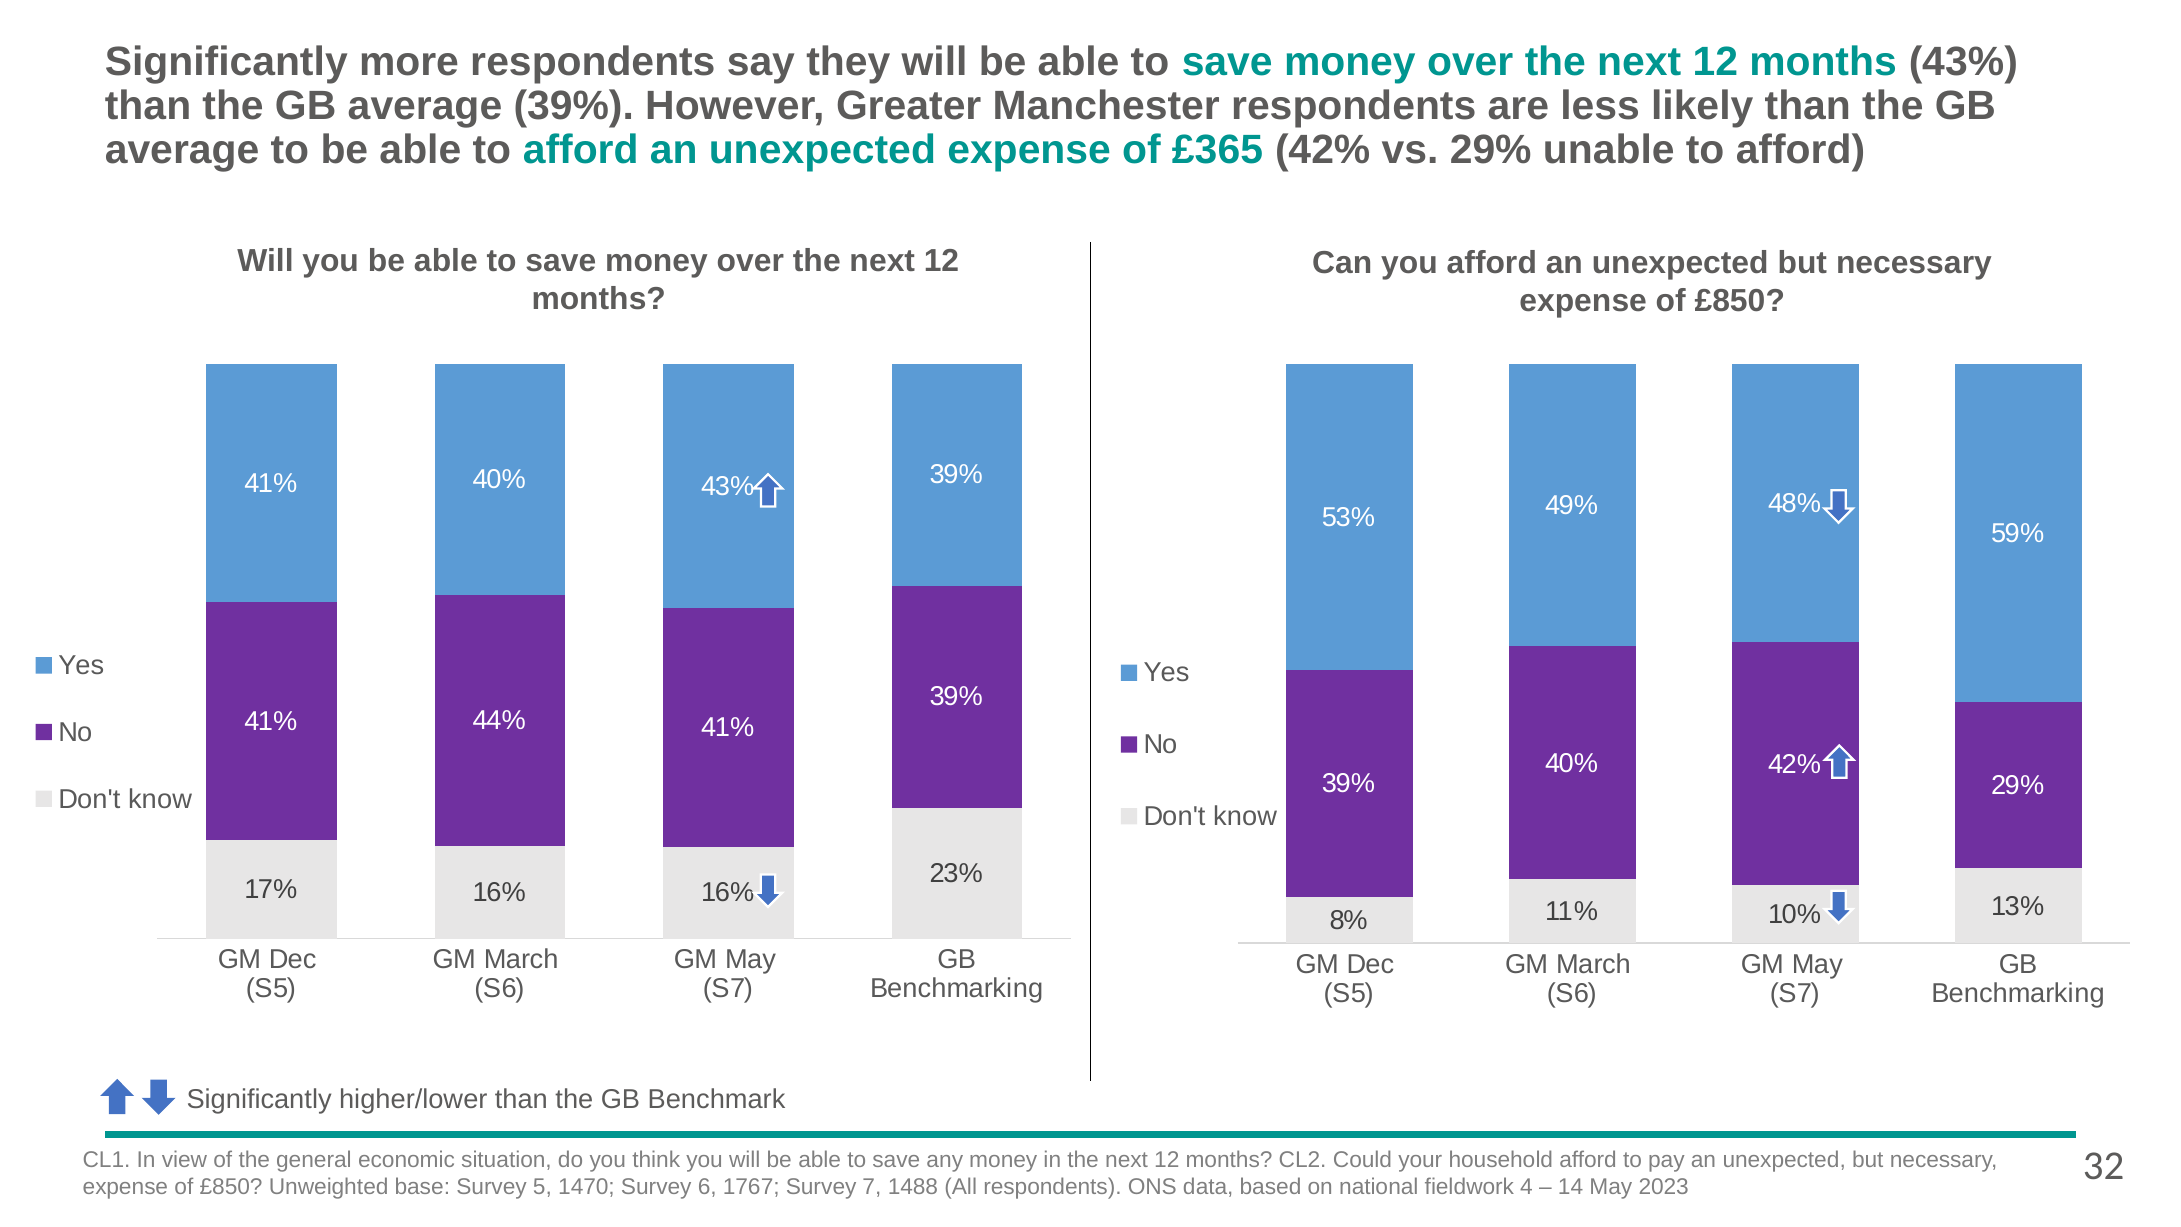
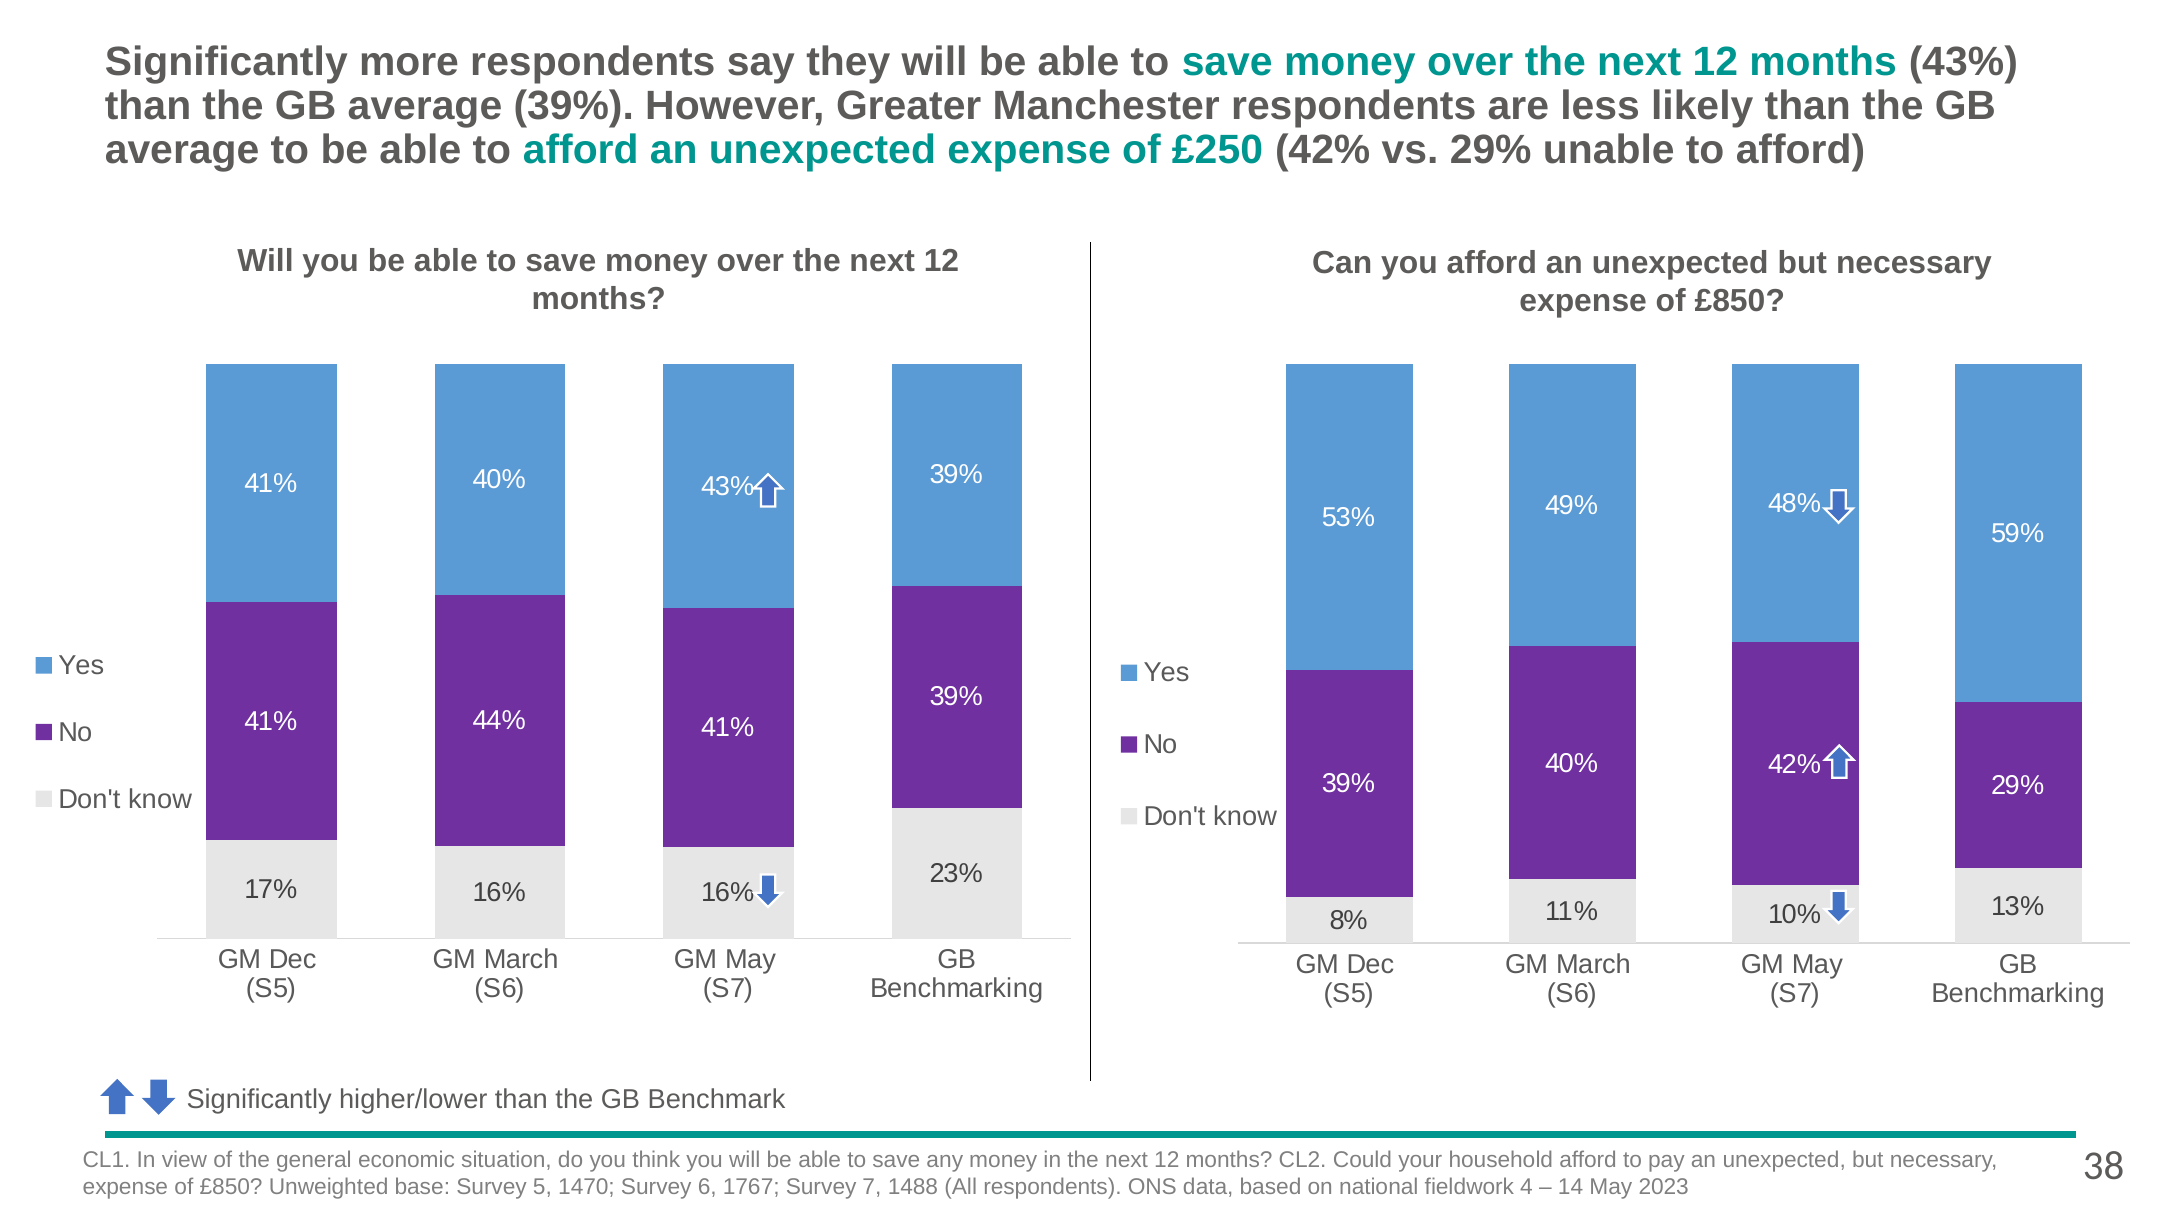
£365: £365 -> £250 (1217, 150)
32: 32 -> 38 (2104, 1166)
